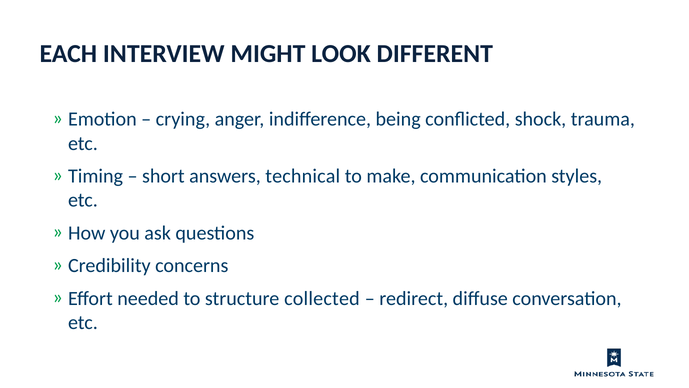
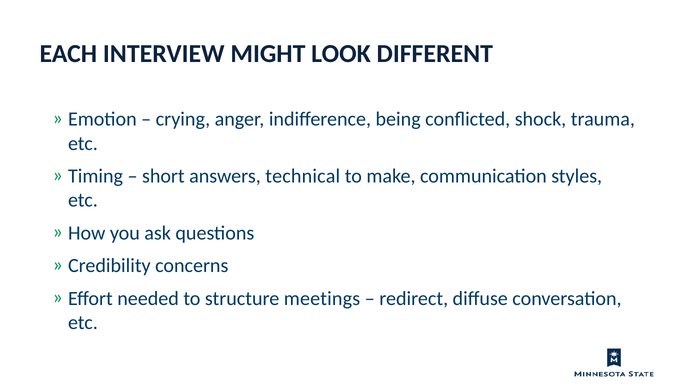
collected: collected -> meetings (322, 298)
